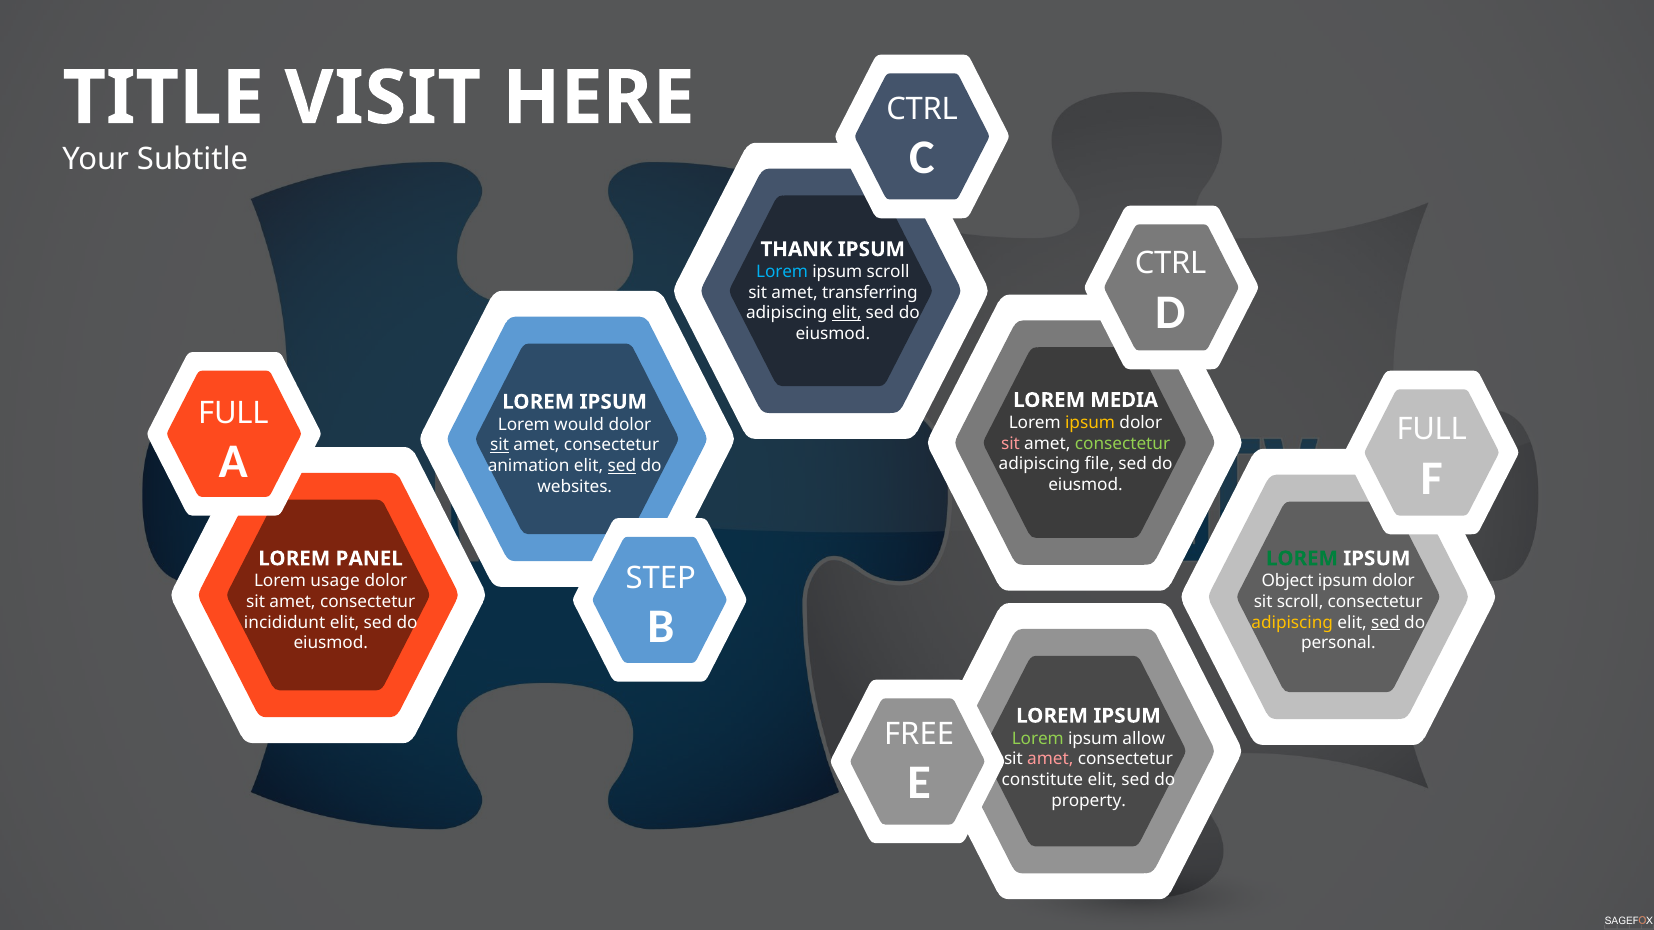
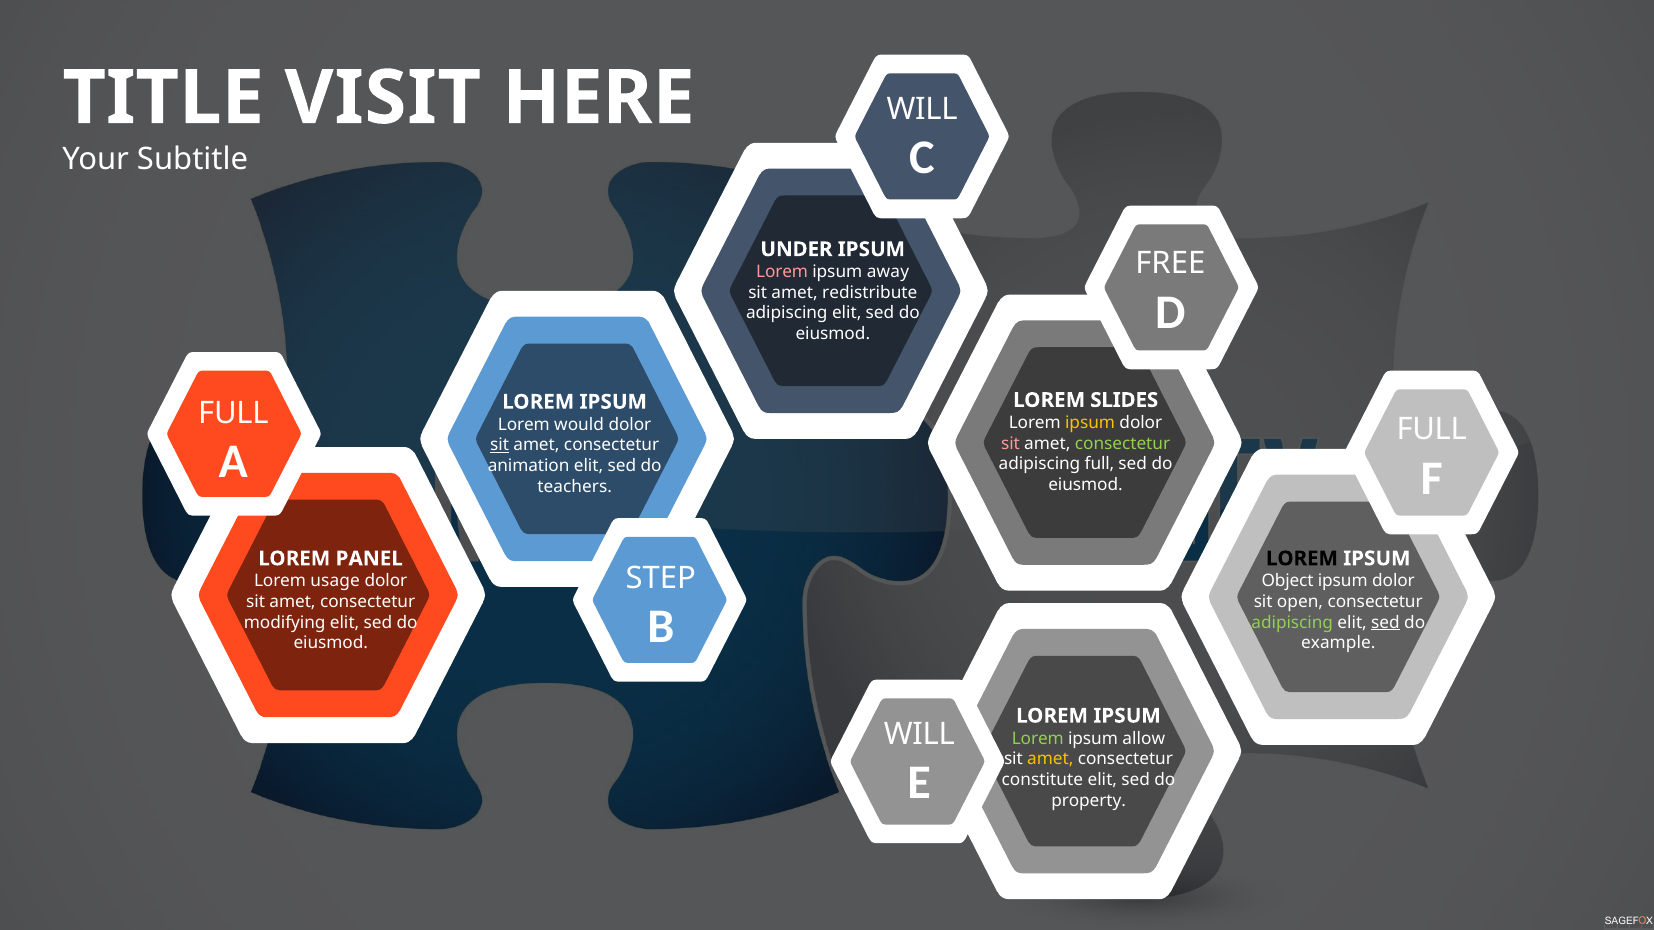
CTRL: CTRL -> WILL (922, 109)
THANK: THANK -> UNDER (796, 249)
CTRL: CTRL -> FREE (1170, 264)
Lorem colour: light blue -> pink (782, 272)
ipsum scroll: scroll -> away (888, 272)
transferring: transferring -> redistribute (870, 293)
elit underline: present -> none (847, 313)
MEDIA: MEDIA -> SLIDES (1124, 400)
adipiscing file: file -> full (1100, 464)
sed underline: present -> none (622, 466)
websites: websites -> teachers (575, 487)
LOREM colour: green -> black (1302, 559)
sit scroll: scroll -> open (1300, 602)
incididunt: incididunt -> modifying (285, 623)
adipiscing colour: yellow -> light green (1292, 623)
personal: personal -> example (1338, 643)
FREE: FREE -> WILL (919, 734)
amet colour: pink -> yellow (1050, 759)
